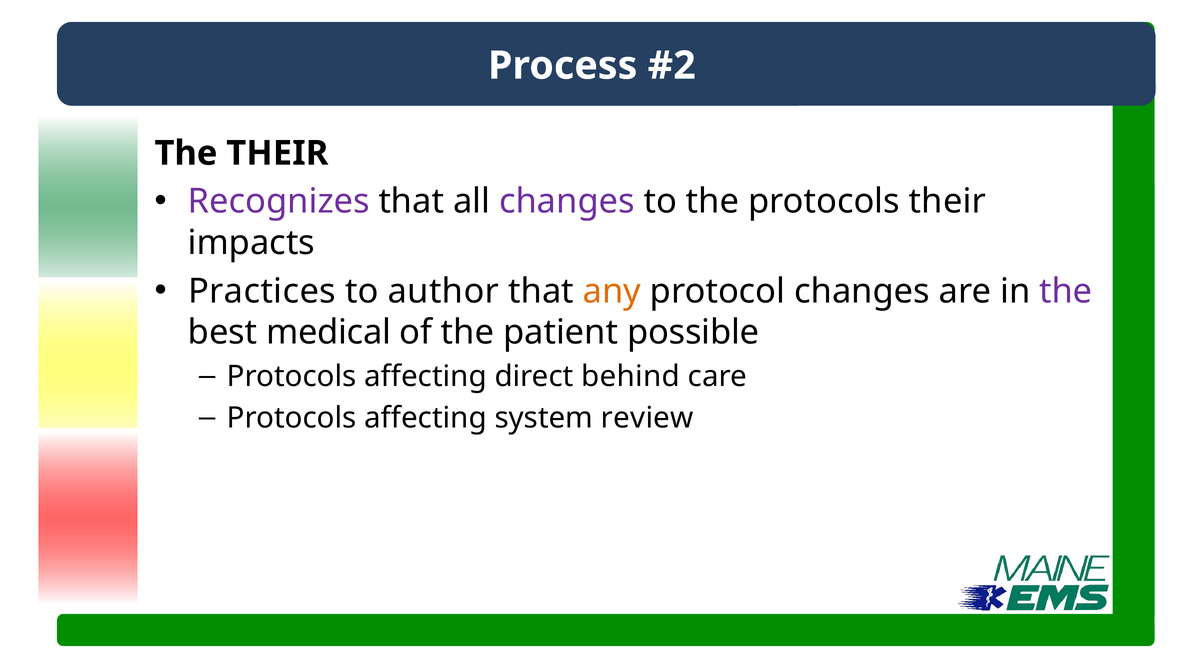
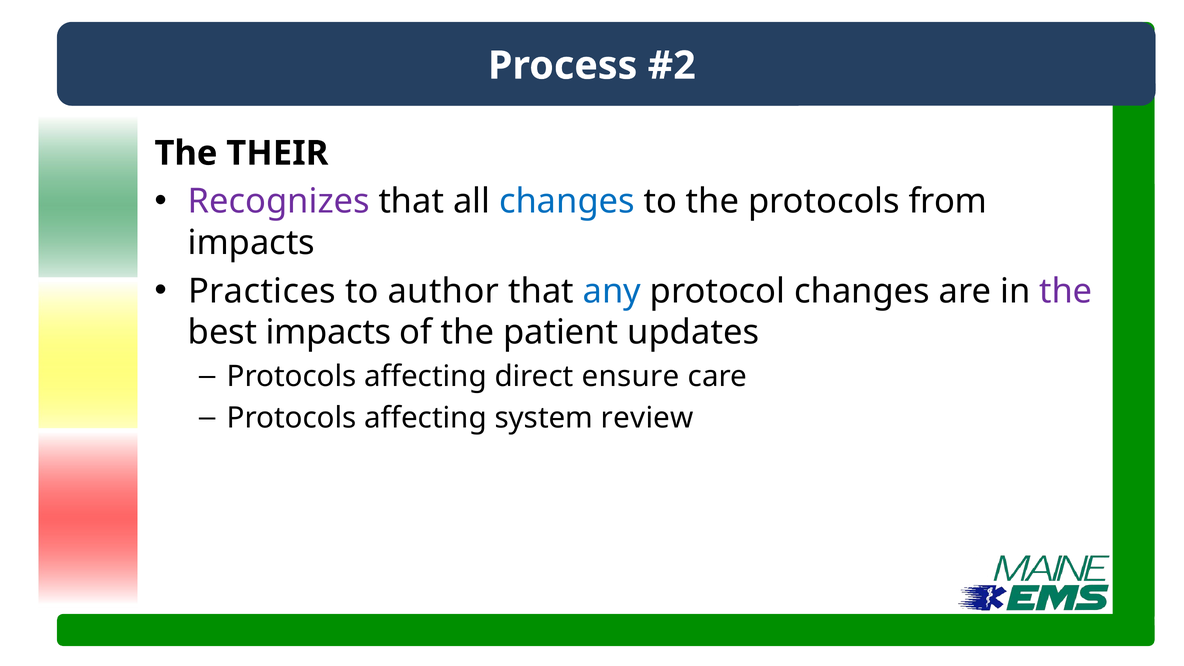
changes colour: purple -> blue (567, 202)
protocols their: their -> from (948, 202)
any colour: orange -> blue (612, 291)
best medical: medical -> impacts (329, 333)
possible: possible -> updates (693, 333)
behind: behind -> ensure (631, 377)
